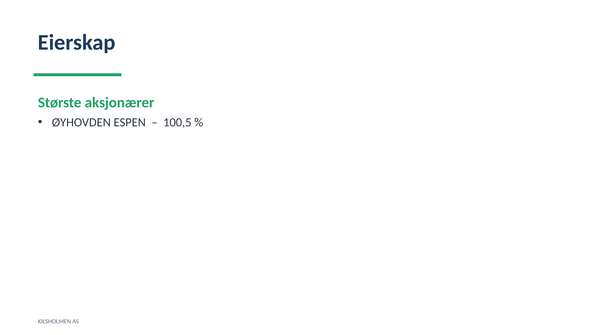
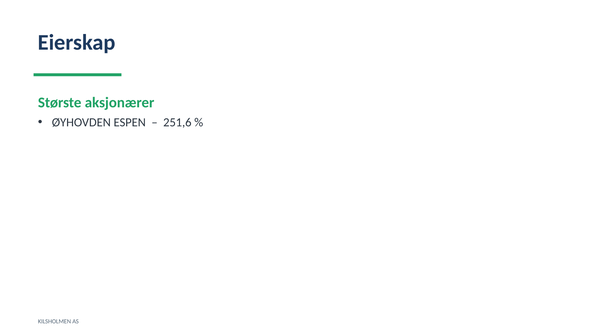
100,5: 100,5 -> 251,6 (177, 123)
